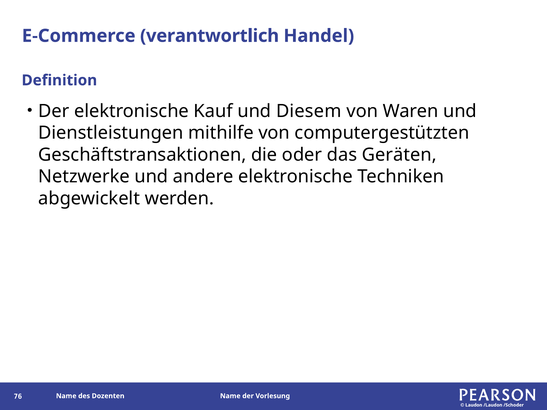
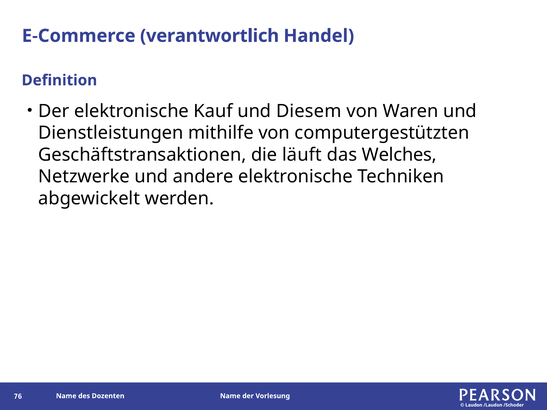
oder: oder -> läuft (302, 155)
Geräten: Geräten -> Welches (399, 155)
